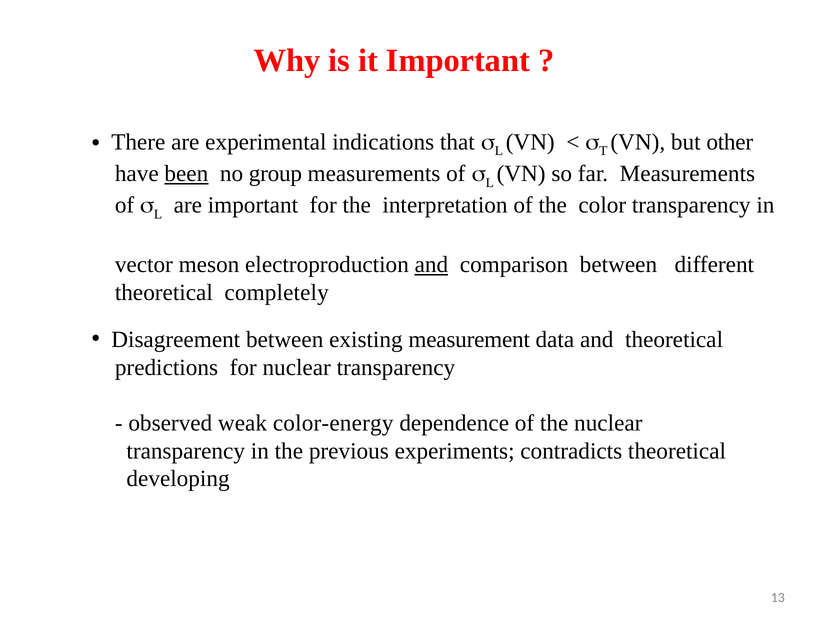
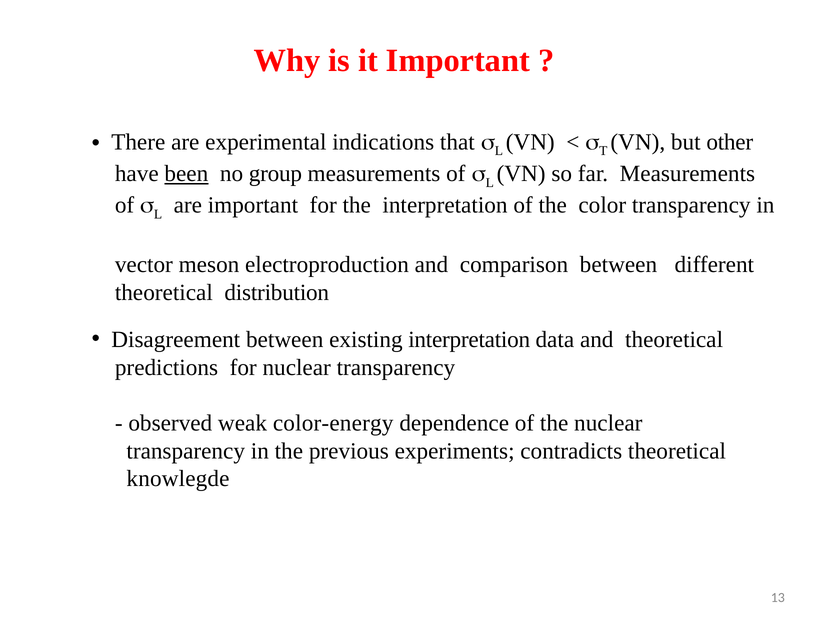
and underline: present -> none (431, 265)
completely: completely -> distribution (277, 293)
existing measurement: measurement -> interpretation (469, 340)
developing: developing -> knowlegde (178, 479)
